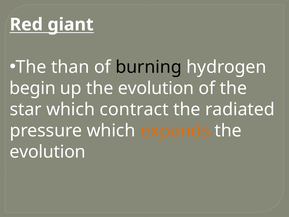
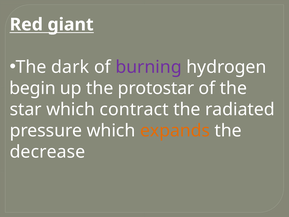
than: than -> dark (70, 67)
burning colour: black -> purple (149, 67)
up the evolution: evolution -> protostar (156, 88)
evolution: evolution -> decrease (47, 152)
